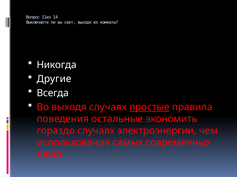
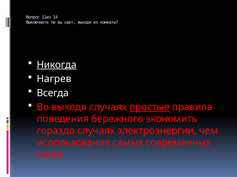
Никогда underline: none -> present (57, 65)
Другие: Другие -> Нагрев (54, 79)
остальные: остальные -> бережного (117, 119)
